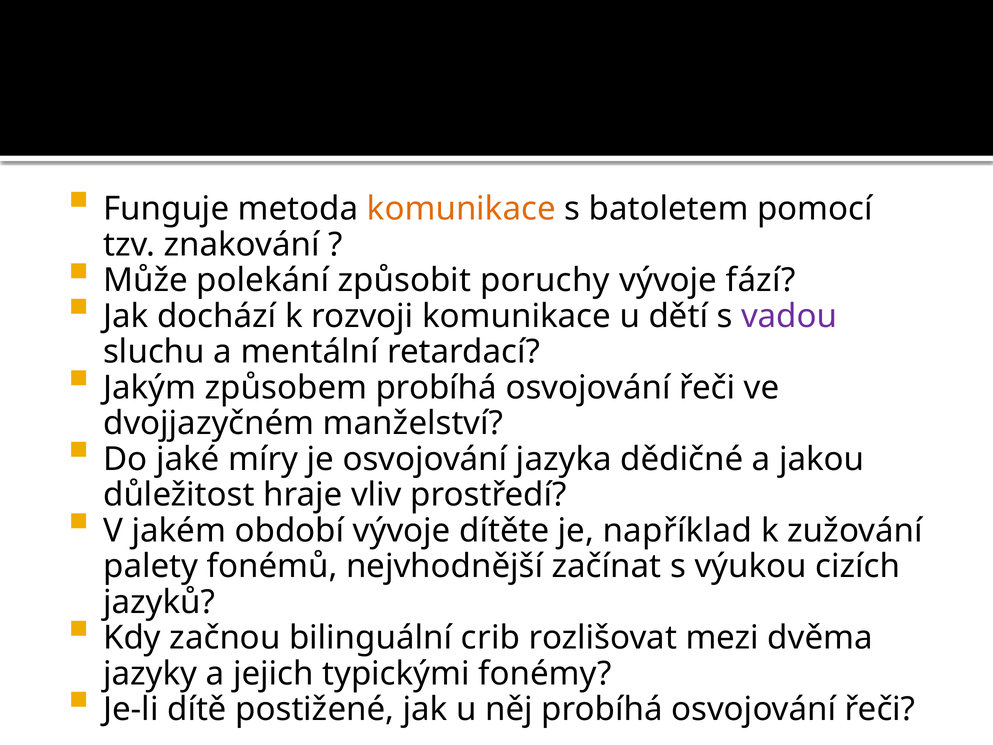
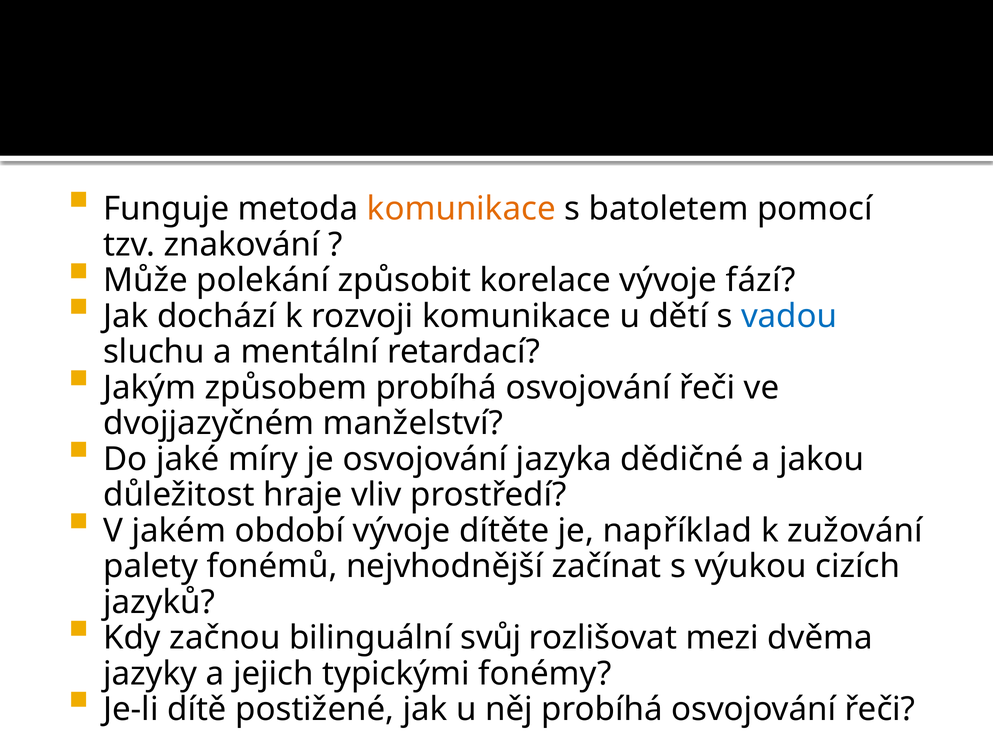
poruchy: poruchy -> korelace (545, 280)
vadou colour: purple -> blue (789, 316)
crib: crib -> svůj (491, 638)
